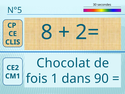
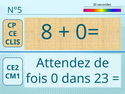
2=: 2= -> 0= (87, 32)
Chocolat: Chocolat -> Attendez (63, 63)
1: 1 -> 0 (55, 78)
90: 90 -> 23 (101, 78)
